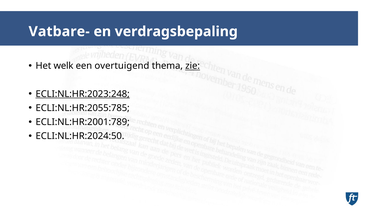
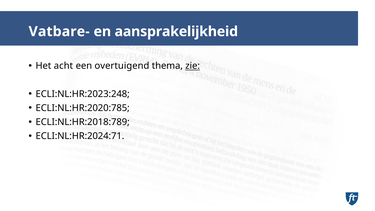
verdragsbepaling: verdragsbepaling -> aansprakelijkheid (176, 32)
welk: welk -> acht (63, 66)
ECLI:NL:HR:2023:248 underline: present -> none (83, 94)
ECLI:NL:HR:2055:785: ECLI:NL:HR:2055:785 -> ECLI:NL:HR:2020:785 (83, 108)
ECLI:NL:HR:2001:789: ECLI:NL:HR:2001:789 -> ECLI:NL:HR:2018:789 (83, 122)
ECLI:NL:HR:2024:50: ECLI:NL:HR:2024:50 -> ECLI:NL:HR:2024:71 (80, 136)
